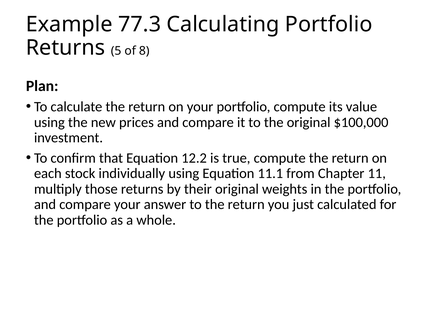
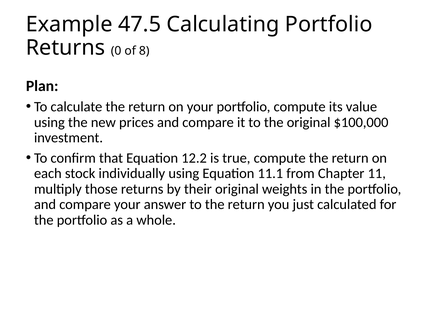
77.3: 77.3 -> 47.5 (140, 24)
5: 5 -> 0 (116, 51)
